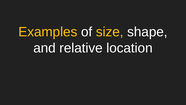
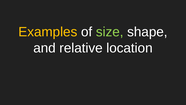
size colour: yellow -> light green (110, 32)
